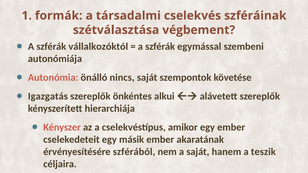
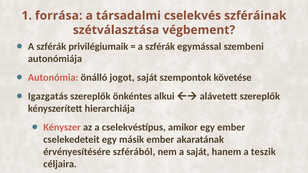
formák: formák -> forrása (59, 16)
vállalkozóktól: vállalkozóktól -> privilégiumaik (98, 47)
nincs: nincs -> jogot (122, 78)
